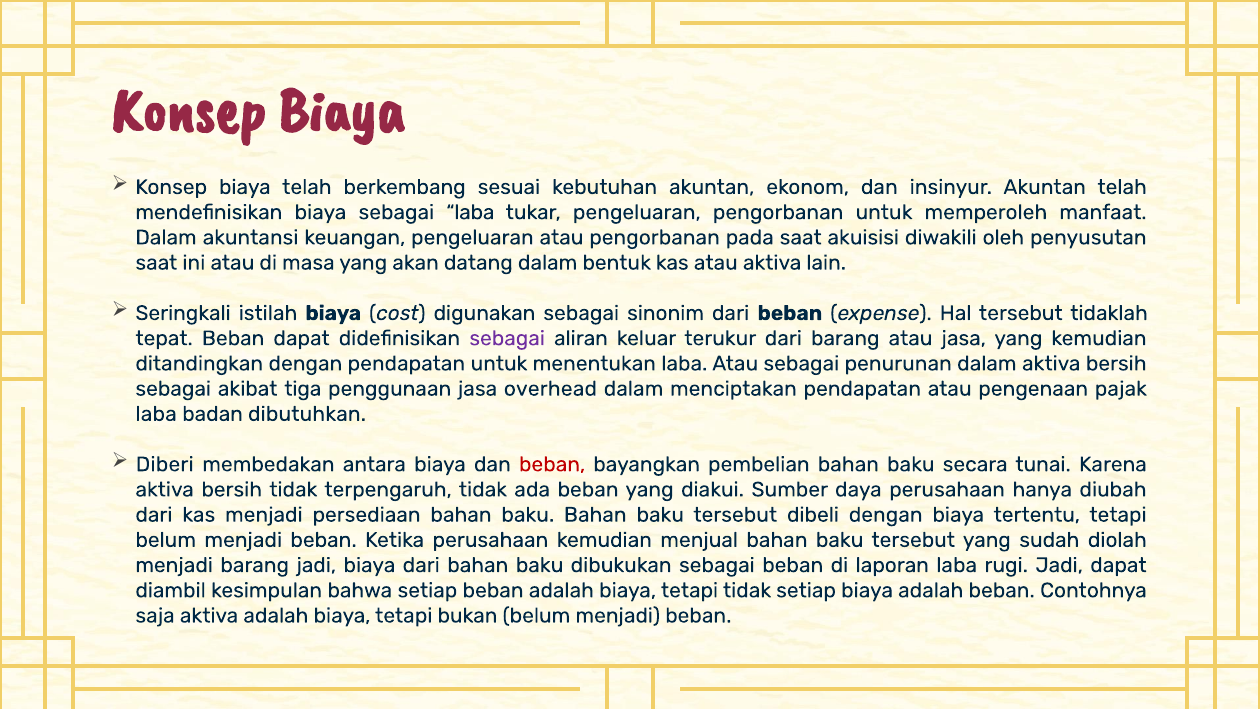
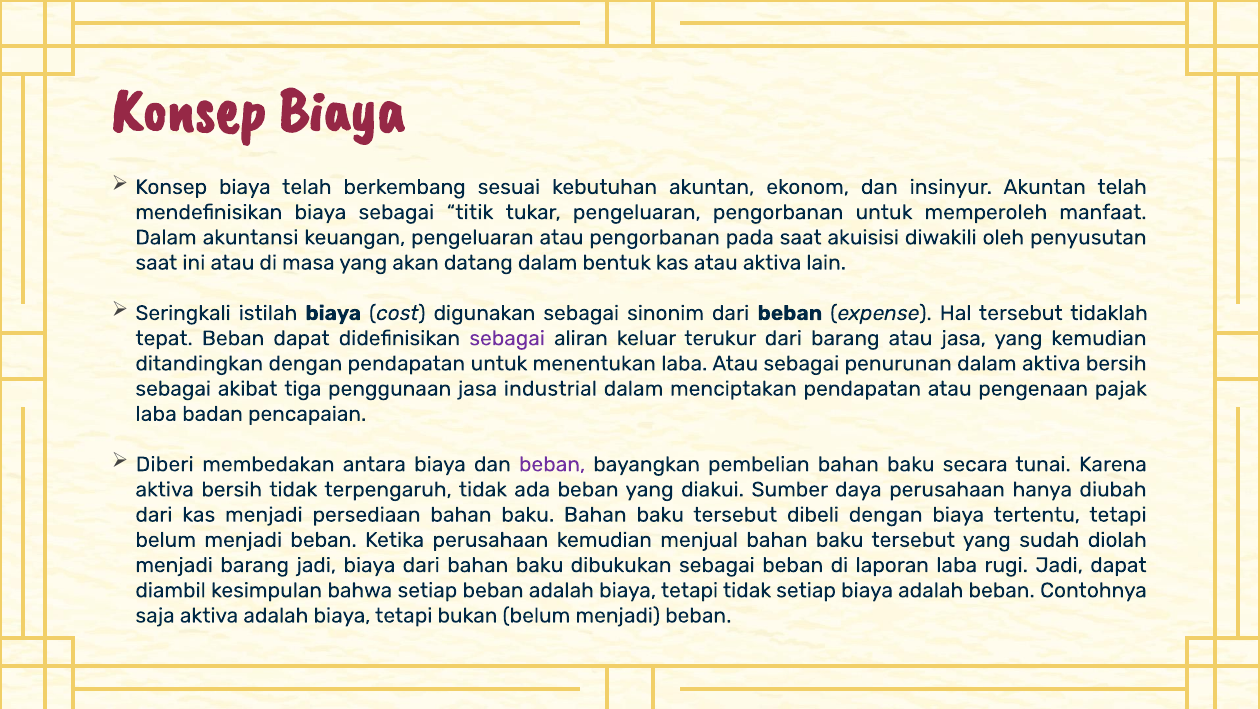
sebagai laba: laba -> titik (470, 212)
overhead: overhead -> industrial (550, 389)
dibutuhkan: dibutuhkan -> pencapaian (307, 414)
beban colour: red -> purple (552, 464)
